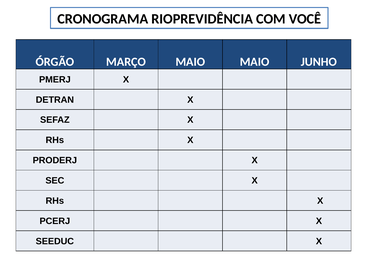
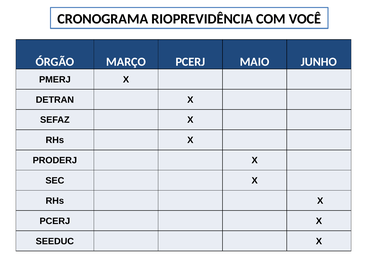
MARÇO MAIO: MAIO -> PCERJ (190, 62)
